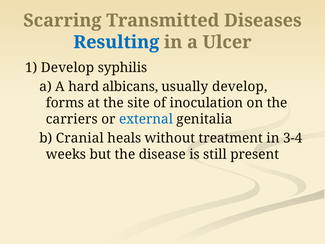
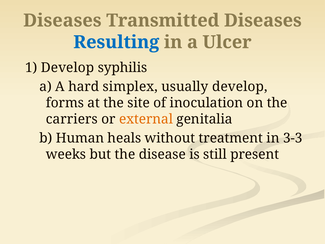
Scarring: Scarring -> Diseases (62, 21)
albicans: albicans -> simplex (130, 87)
external colour: blue -> orange (146, 119)
Cranial: Cranial -> Human (80, 138)
3-4: 3-4 -> 3-3 (293, 138)
